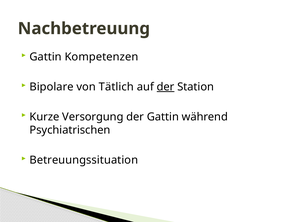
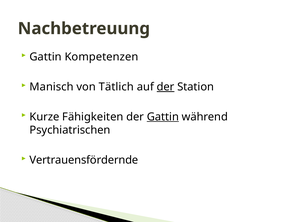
Bipolare: Bipolare -> Manisch (52, 87)
Versorgung: Versorgung -> Fähigkeiten (93, 117)
Gattin underline: none -> present (163, 117)
Betreuungssituation: Betreuungssituation -> Vertrauensfördernde (84, 160)
